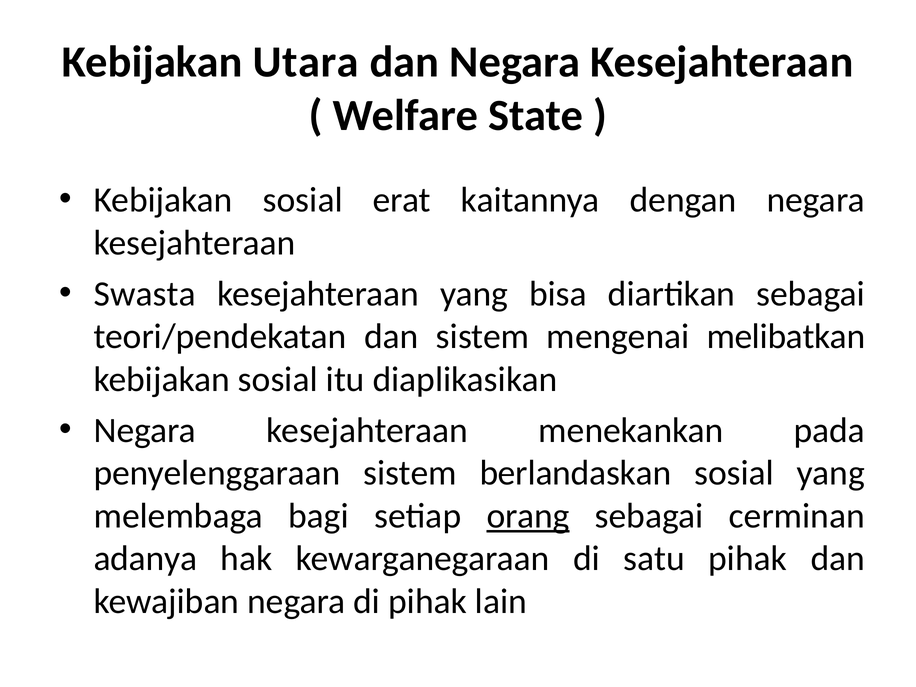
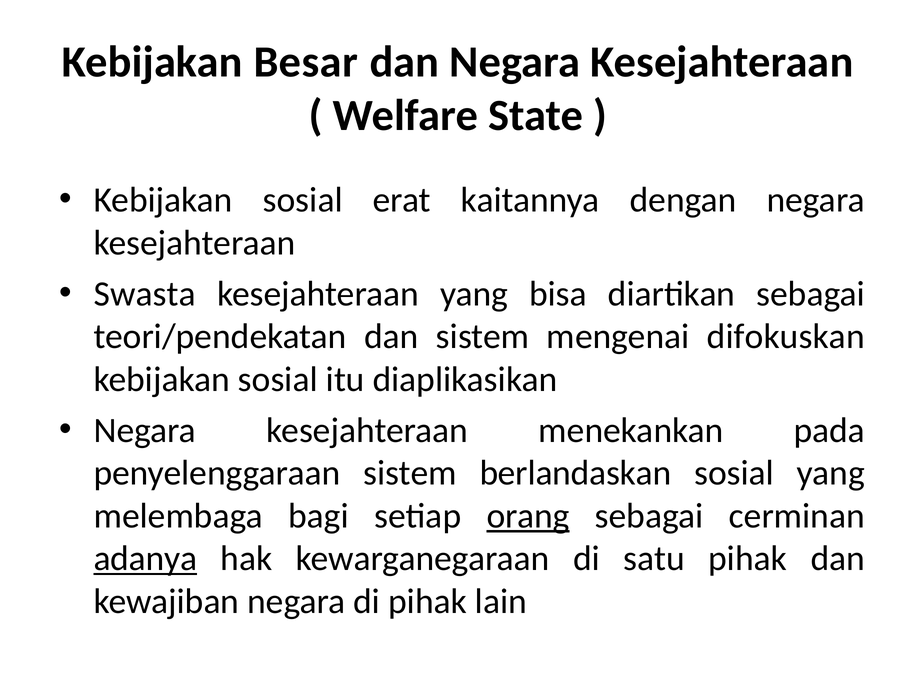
Utara: Utara -> Besar (306, 62)
melibatkan: melibatkan -> difokuskan (786, 337)
adanya underline: none -> present (145, 559)
